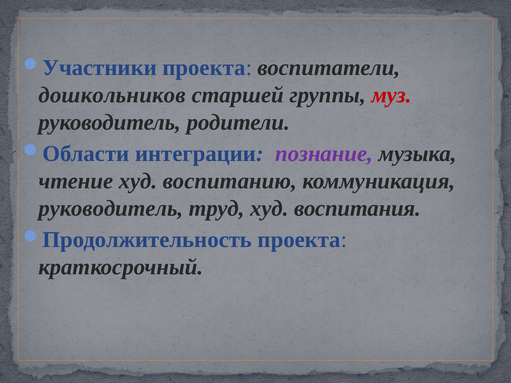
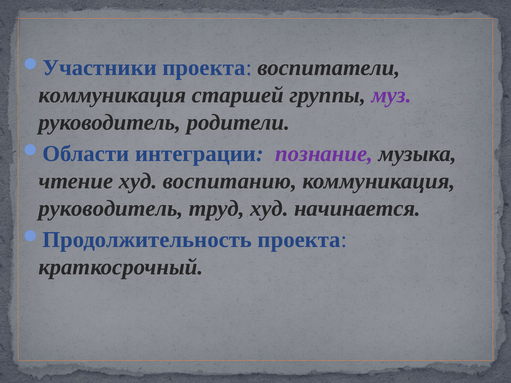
дошкольников: дошкольников -> коммуникация (112, 95)
муз colour: red -> purple (391, 95)
воспитания: воспитания -> начинается (357, 208)
